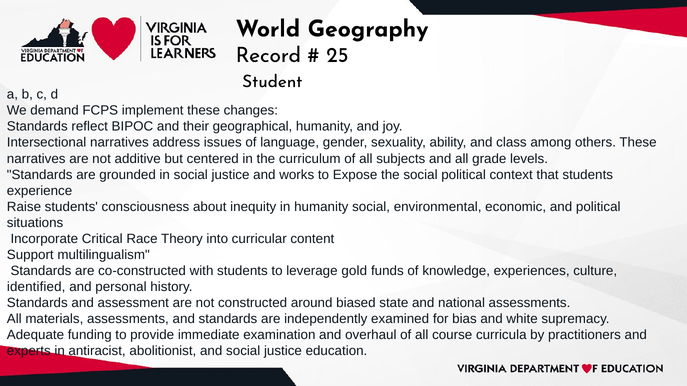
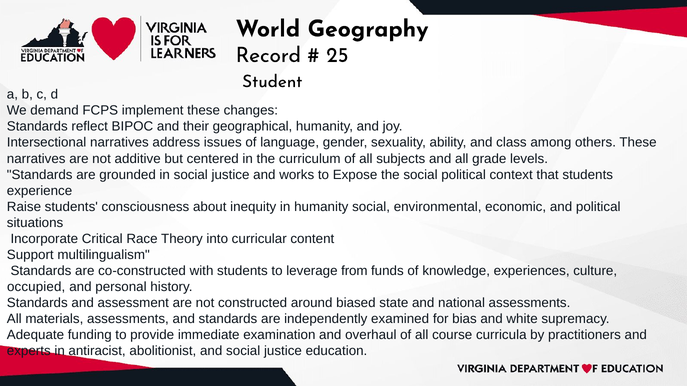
gold: gold -> from (354, 271)
identified: identified -> occupied (36, 287)
